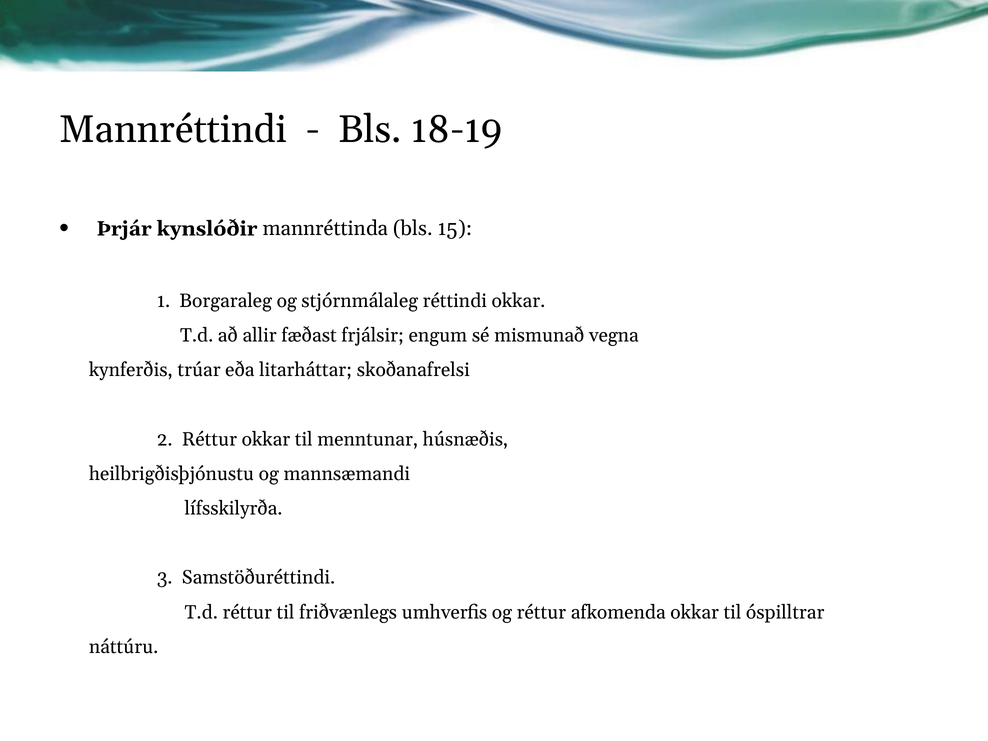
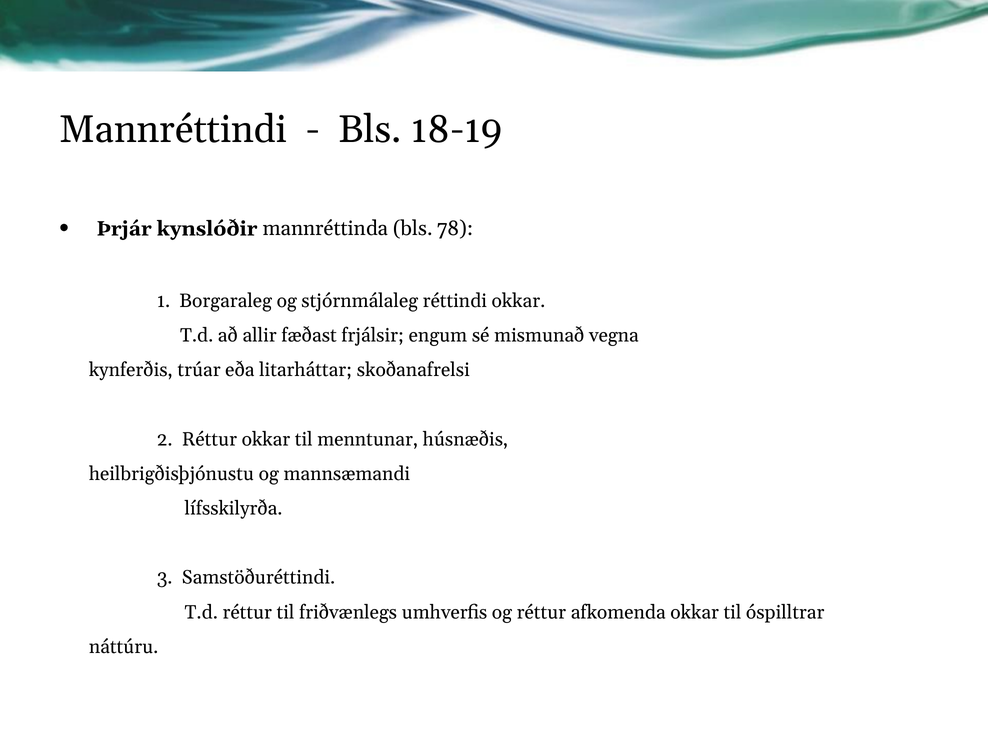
15: 15 -> 78 (455, 229)
